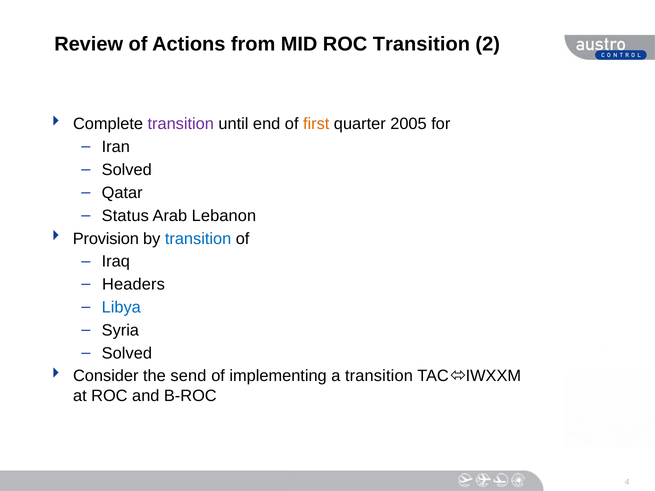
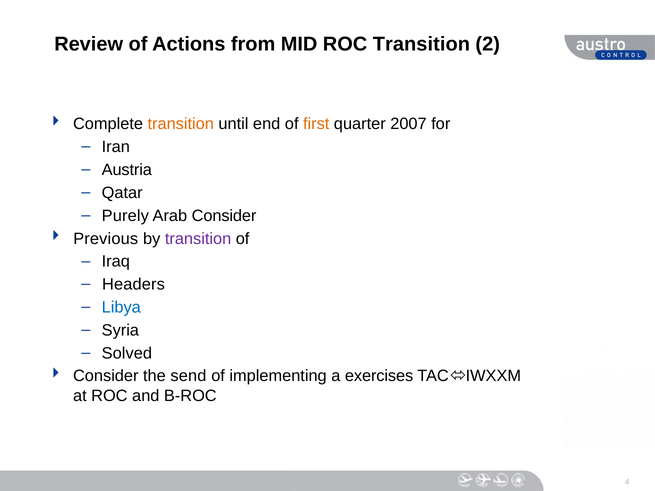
transition colour: purple -> orange (181, 124)
2005: 2005 -> 2007 (408, 124)
Solved: Solved -> Austria (127, 170)
Status: Status -> Purely (125, 216)
Arab Lebanon: Lebanon -> Consider (224, 216)
Provision: Provision -> Previous (106, 239)
transition colour: blue -> purple (198, 239)
a transition: transition -> exercises (379, 376)
